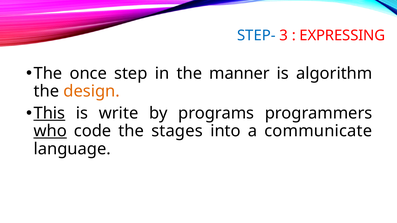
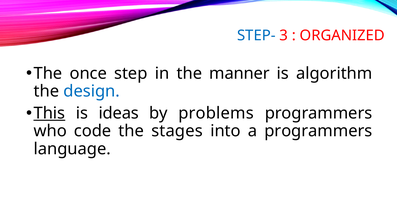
EXPRESSING: EXPRESSING -> ORGANIZED (342, 35)
design colour: orange -> blue (92, 91)
write: write -> ideas (119, 113)
programs: programs -> problems (216, 113)
who underline: present -> none (50, 131)
a communicate: communicate -> programmers (318, 131)
